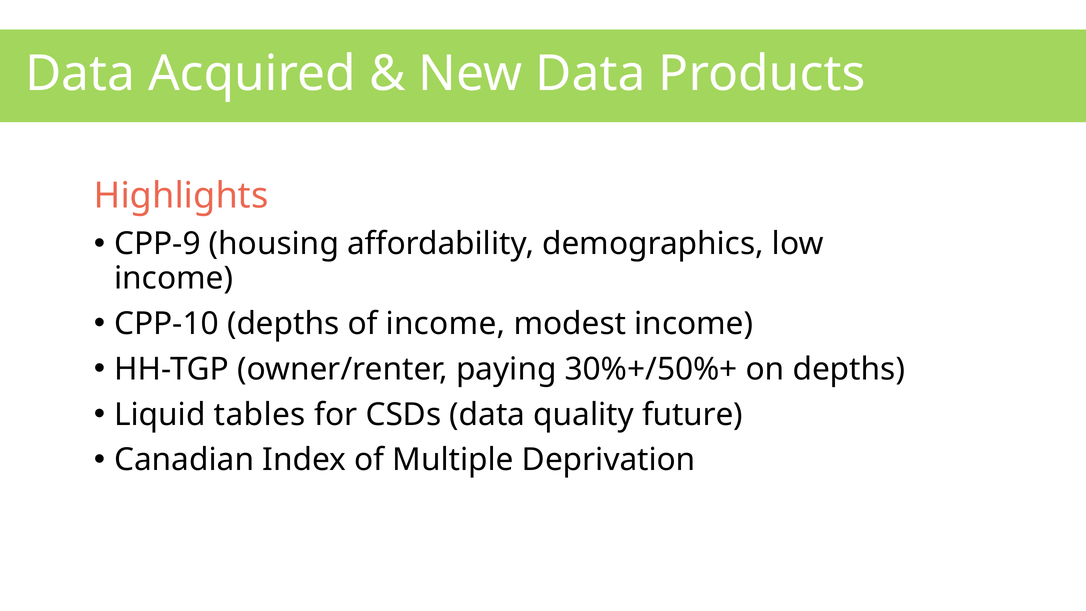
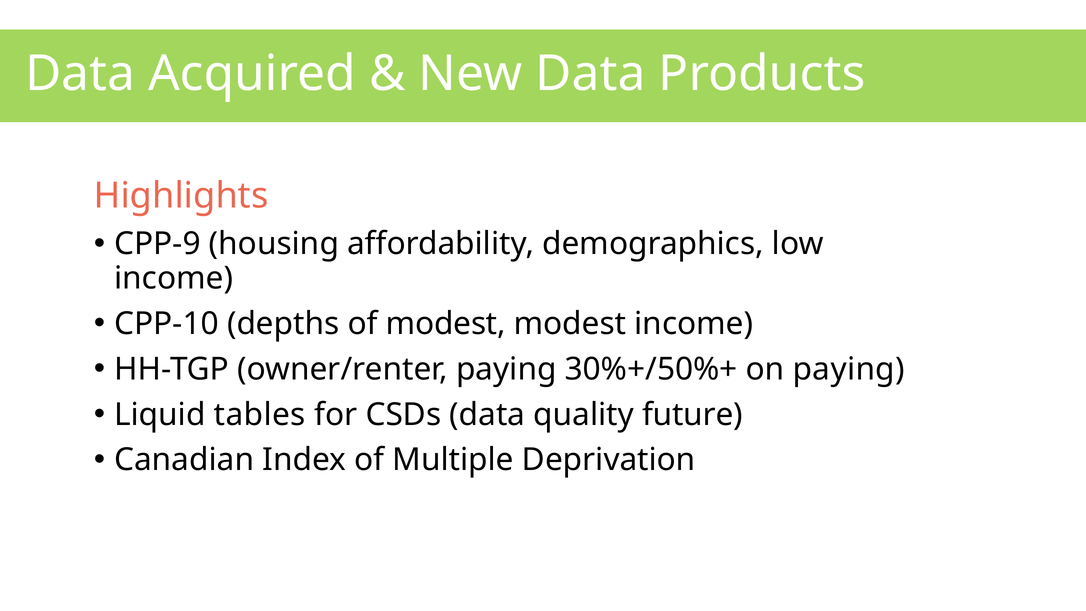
of income: income -> modest (446, 324)
on depths: depths -> paying (849, 369)
